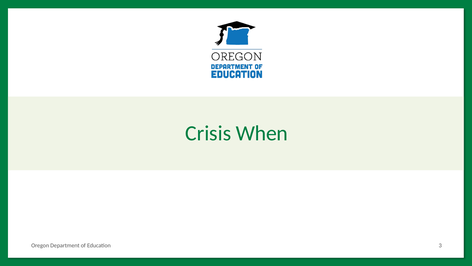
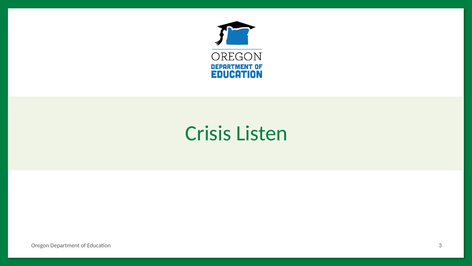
When: When -> Listen (262, 133)
